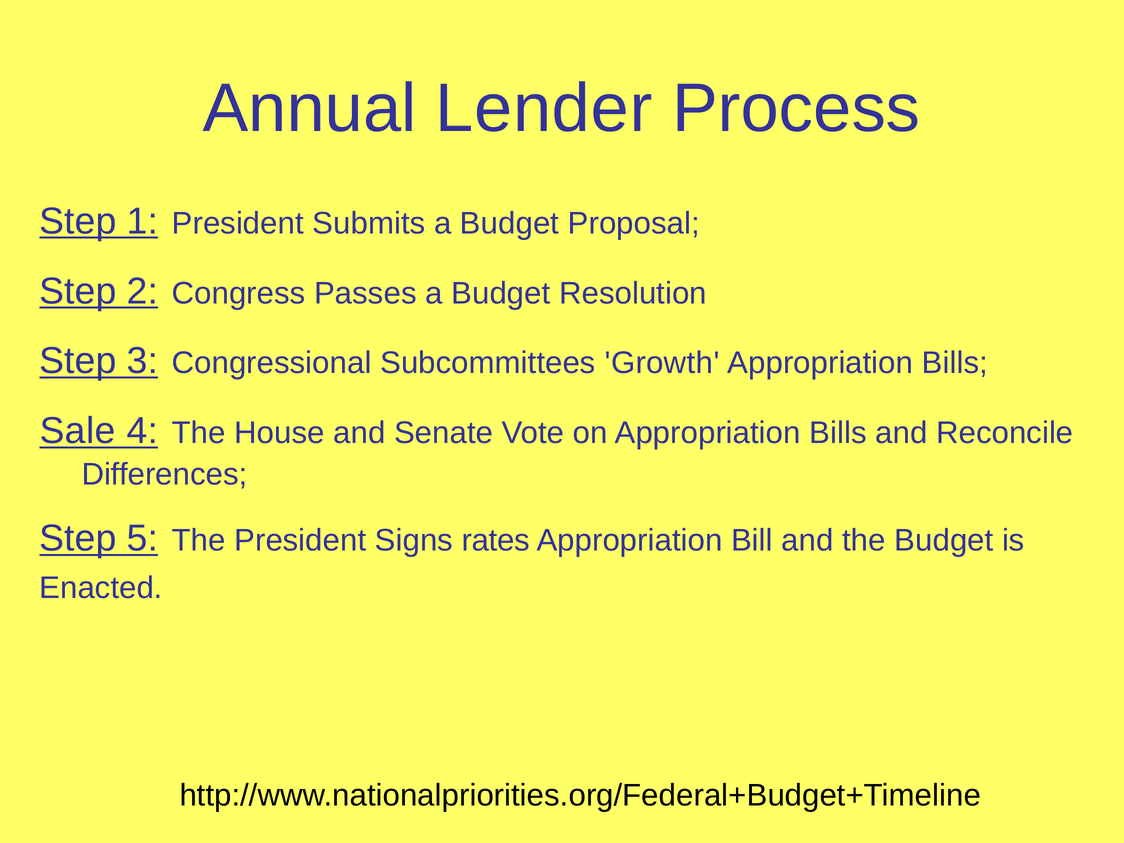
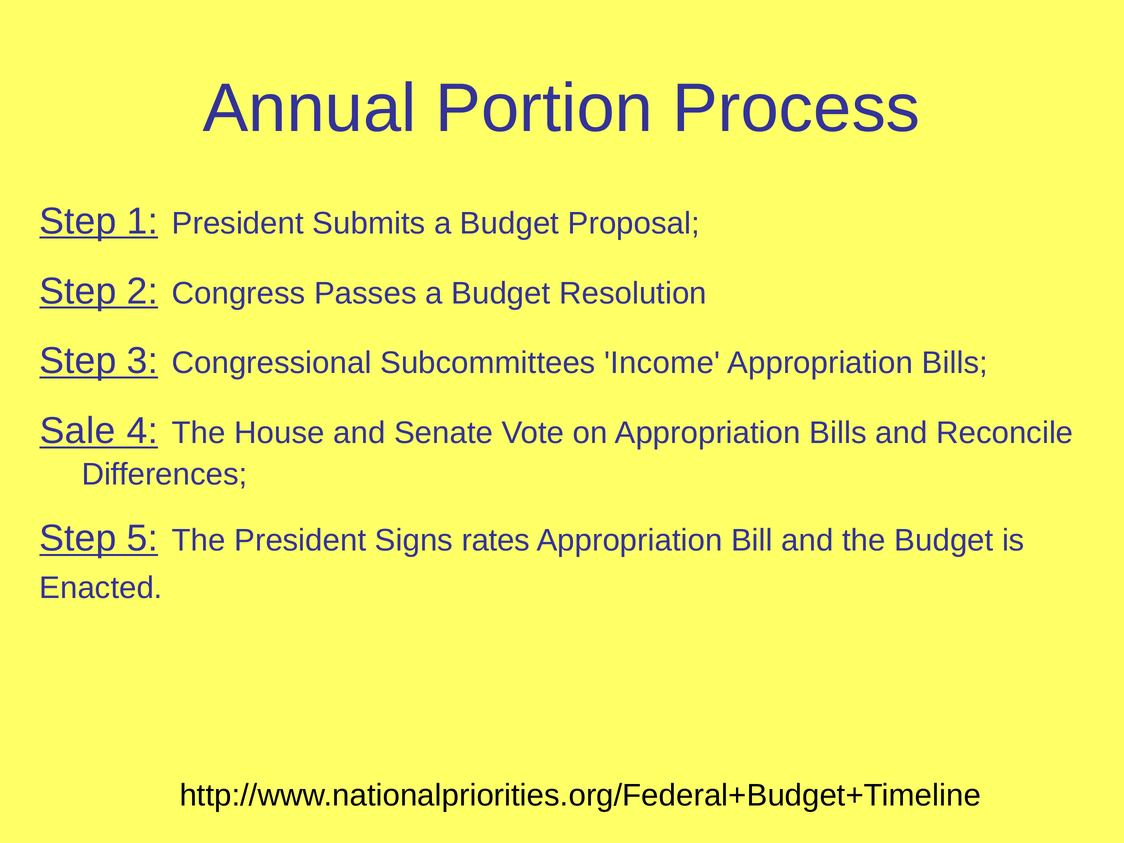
Lender: Lender -> Portion (544, 109)
Growth: Growth -> Income (662, 363)
